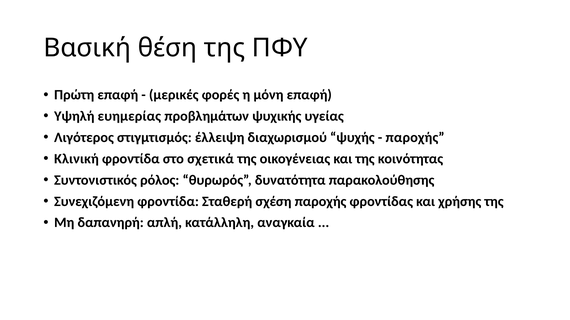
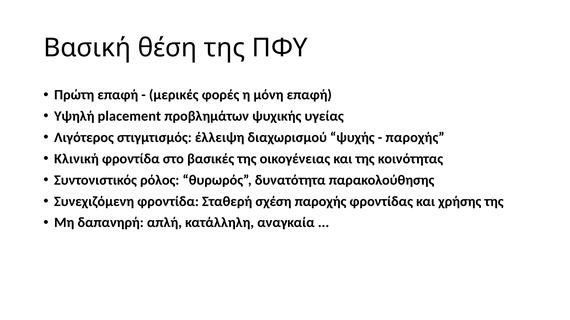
ευημερίας: ευημερίας -> placement (129, 116)
σχετικά: σχετικά -> βασικές (211, 159)
